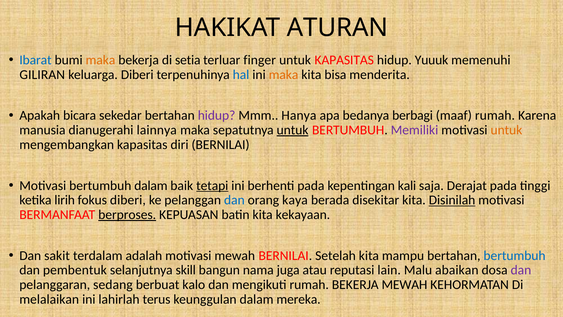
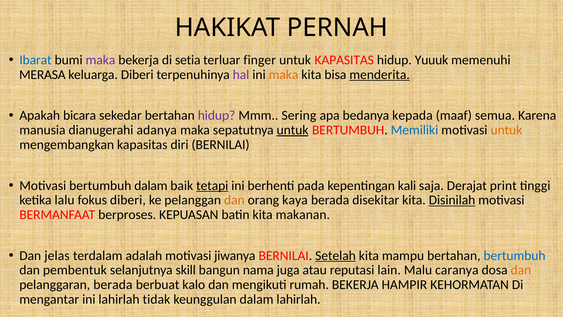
ATURAN: ATURAN -> PERNAH (337, 28)
maka colour: orange -> purple (100, 60)
GILIRAN: GILIRAN -> MERASA (42, 75)
hal colour: blue -> purple (241, 75)
menderita underline: none -> present (380, 75)
Hanya: Hanya -> Sering (299, 115)
berbagi: berbagi -> kepada (412, 115)
maaf rumah: rumah -> semua (495, 115)
lainnya: lainnya -> adanya (157, 130)
Memiliki colour: purple -> blue (415, 130)
Derajat pada: pada -> print (503, 185)
lirih: lirih -> lalu (65, 200)
dan colour: blue -> orange (234, 200)
berproses underline: present -> none (127, 214)
kekayaan: kekayaan -> makanan (303, 214)
sakit: sakit -> jelas (57, 255)
motivasi mewah: mewah -> jiwanya (235, 255)
Setelah underline: none -> present (335, 255)
abaikan: abaikan -> caranya (457, 270)
dan colour: purple -> orange (521, 270)
pelanggaran sedang: sedang -> berada (113, 284)
BEKERJA MEWAH: MEWAH -> HAMPIR (404, 284)
melalaikan: melalaikan -> mengantar (49, 299)
terus: terus -> tidak (156, 299)
dalam mereka: mereka -> lahirlah (299, 299)
